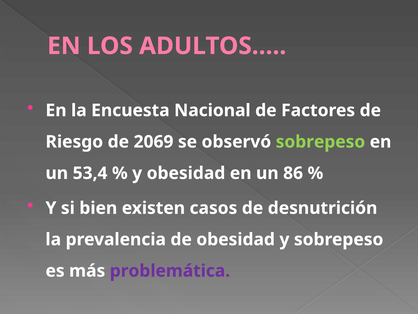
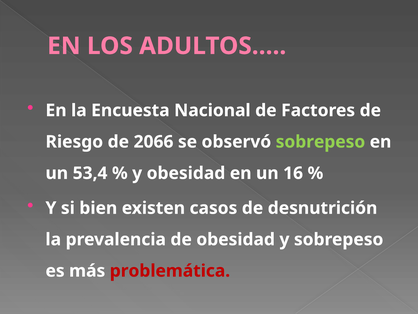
2069: 2069 -> 2066 (154, 142)
86: 86 -> 16 (293, 173)
problemática colour: purple -> red (170, 270)
